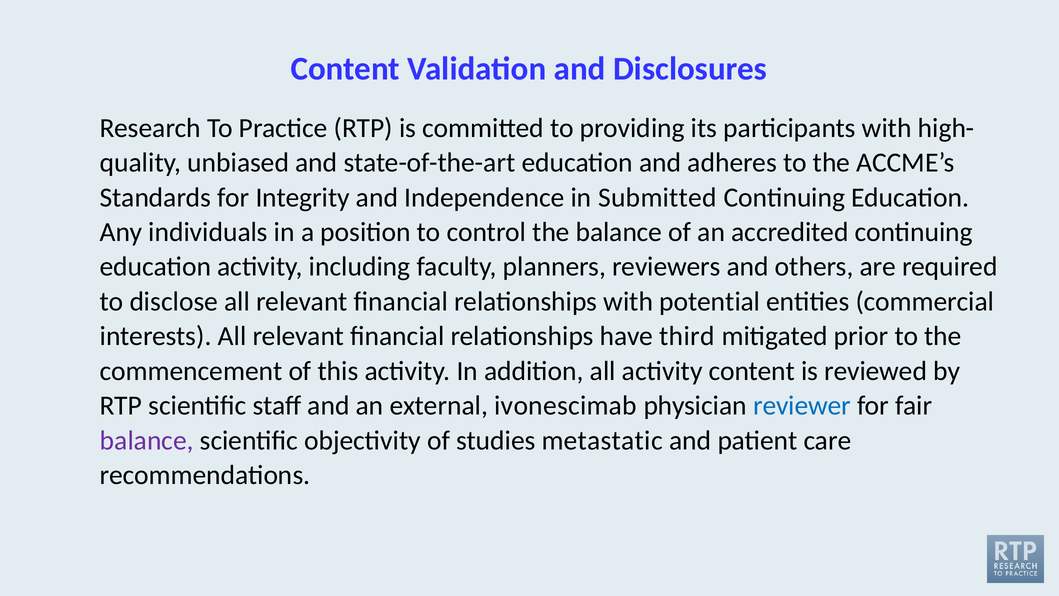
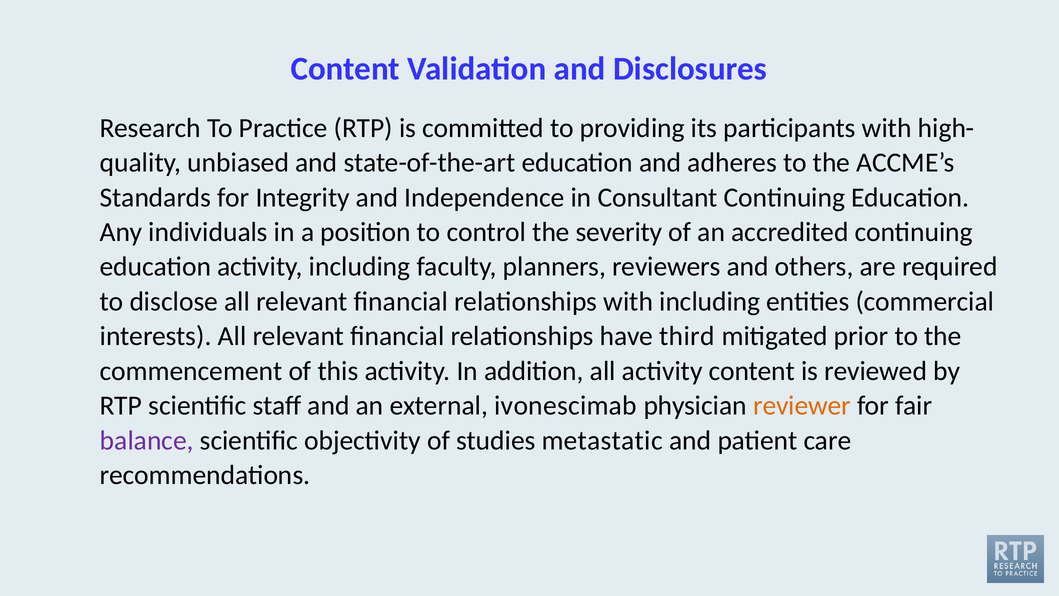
Submitted: Submitted -> Consultant (658, 197)
the balance: balance -> severity (619, 232)
with potential: potential -> including (710, 301)
reviewer colour: blue -> orange (802, 406)
